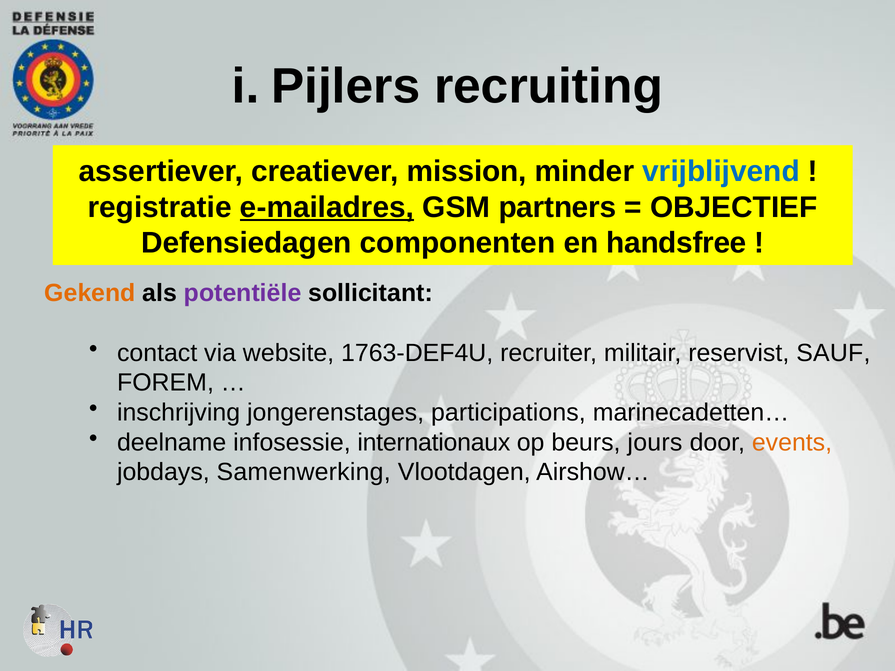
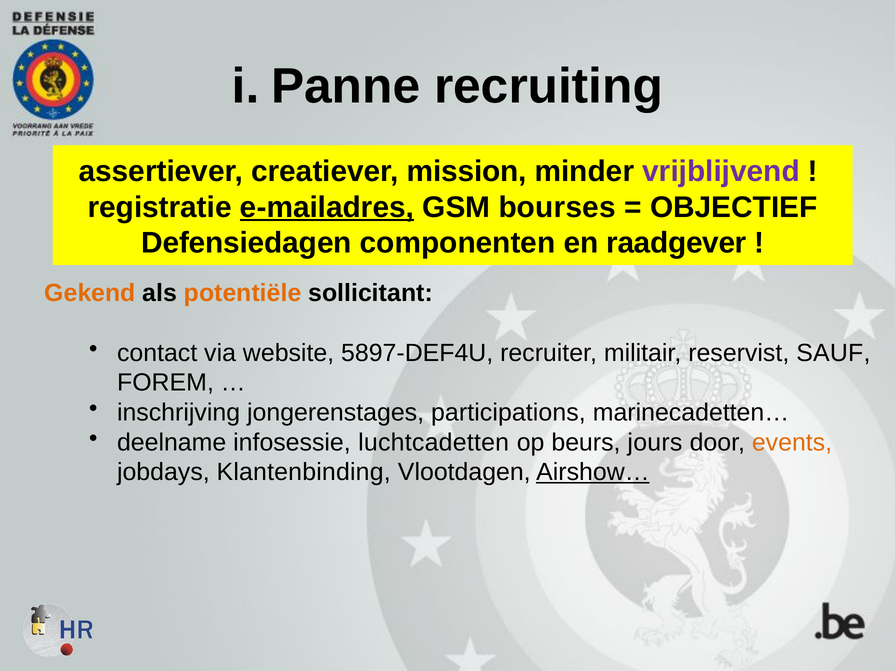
Pijlers: Pijlers -> Panne (346, 86)
vrijblijvend colour: blue -> purple (721, 171)
partners: partners -> bourses (557, 207)
handsfree: handsfree -> raadgever (676, 243)
potentiële colour: purple -> orange (243, 293)
1763-DEF4U: 1763-DEF4U -> 5897-DEF4U (417, 353)
internationaux: internationaux -> luchtcadetten (434, 443)
Samenwerking: Samenwerking -> Klantenbinding (304, 472)
Airshow… underline: none -> present (593, 472)
